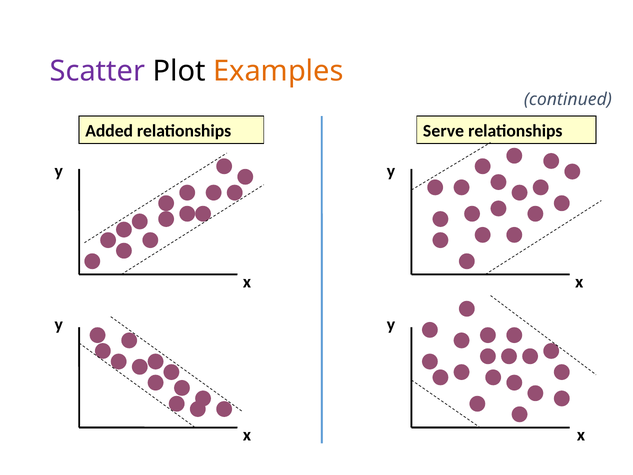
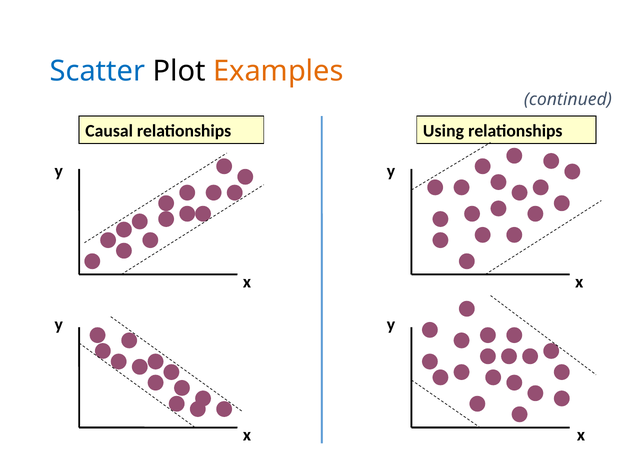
Scatter colour: purple -> blue (97, 71)
Added: Added -> Causal (109, 131)
Serve: Serve -> Using (444, 131)
